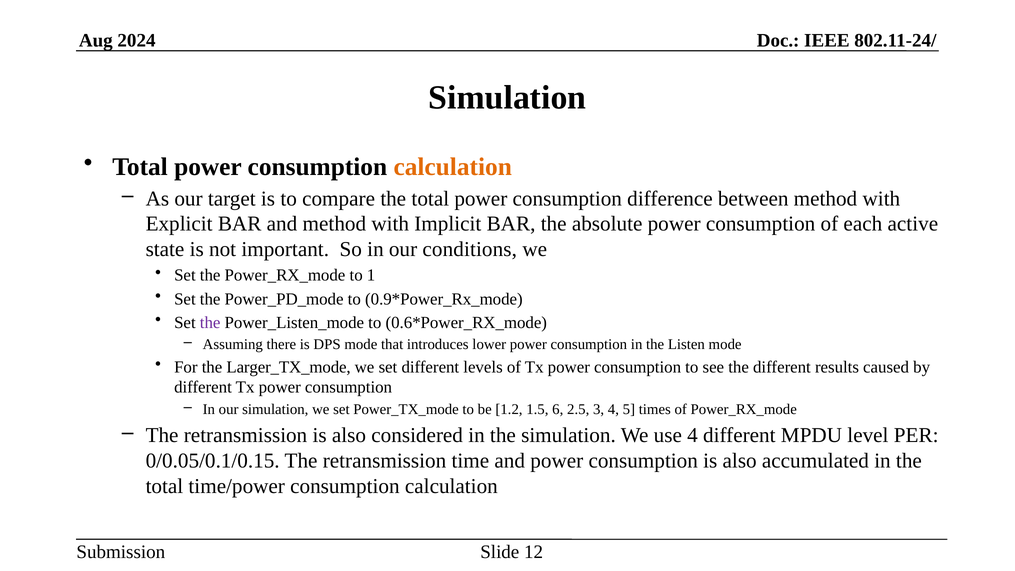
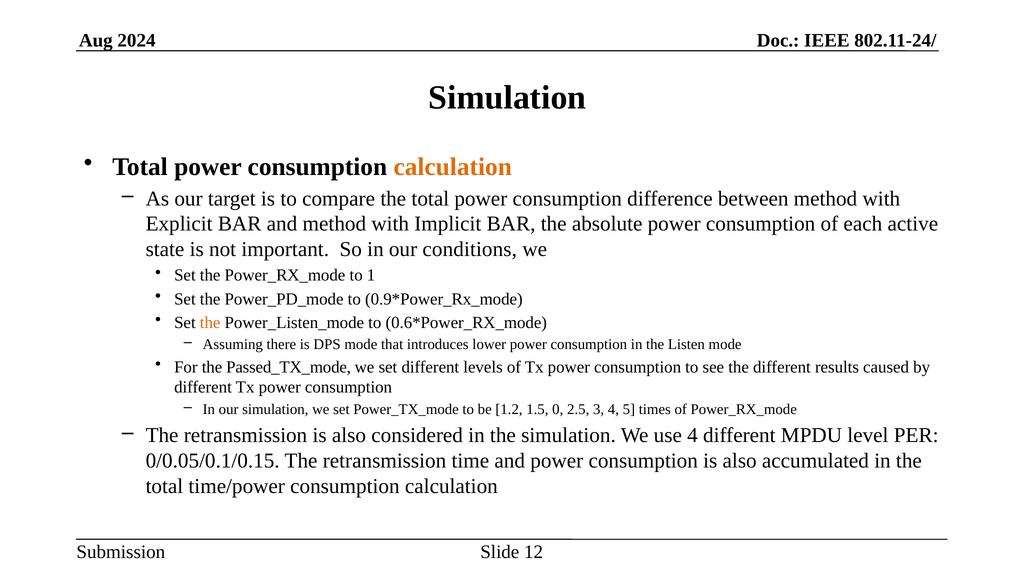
the colour: purple -> orange (210, 323)
Larger_TX_mode: Larger_TX_mode -> Passed_TX_mode (289, 367)
6: 6 -> 0 (558, 409)
